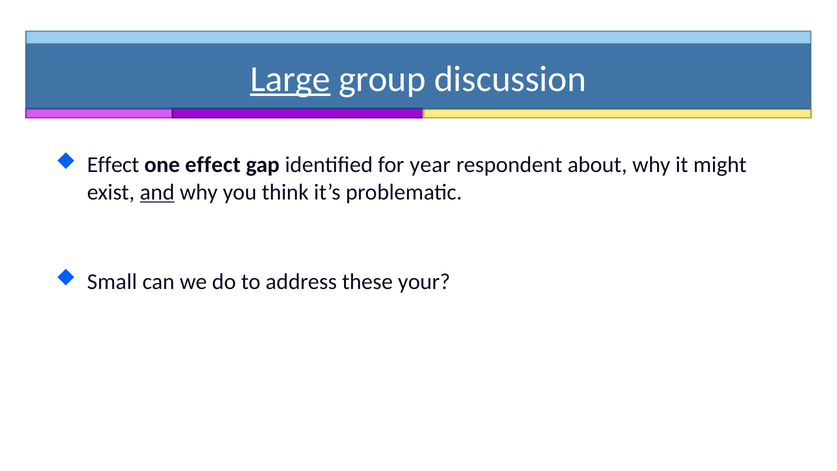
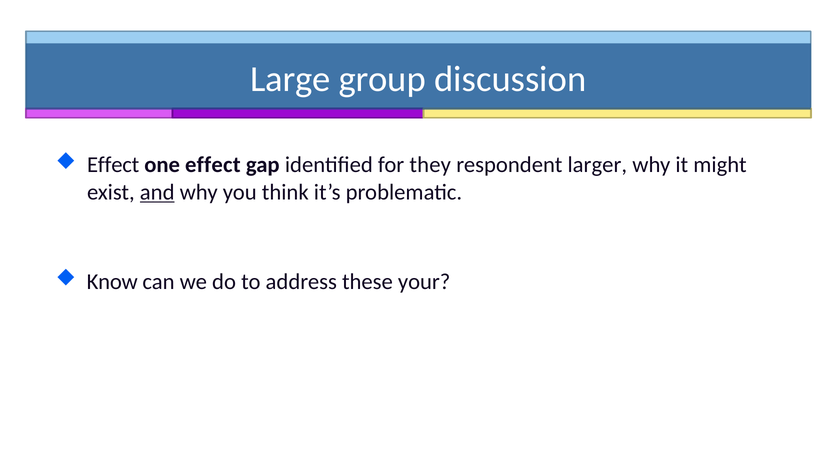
Large underline: present -> none (290, 79)
year: year -> they (430, 165)
about: about -> larger (597, 165)
Small: Small -> Know (112, 282)
